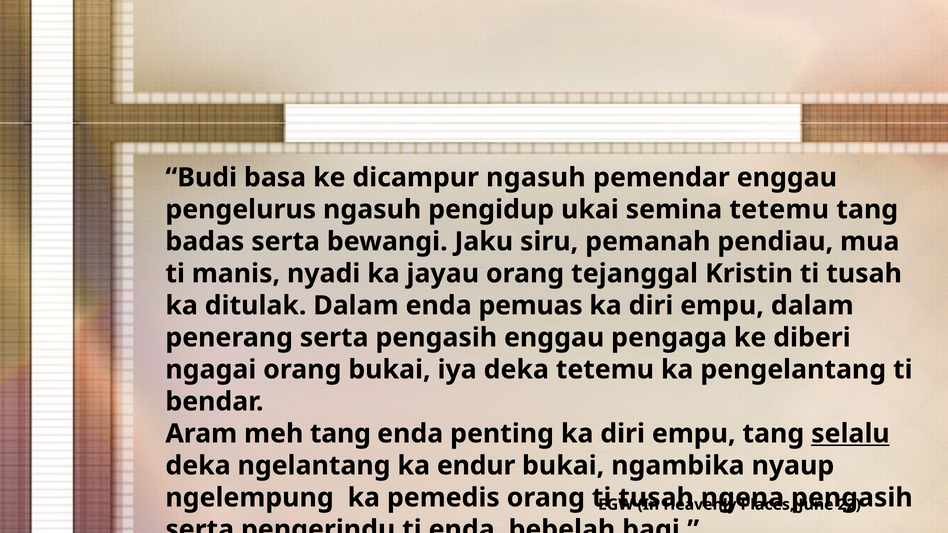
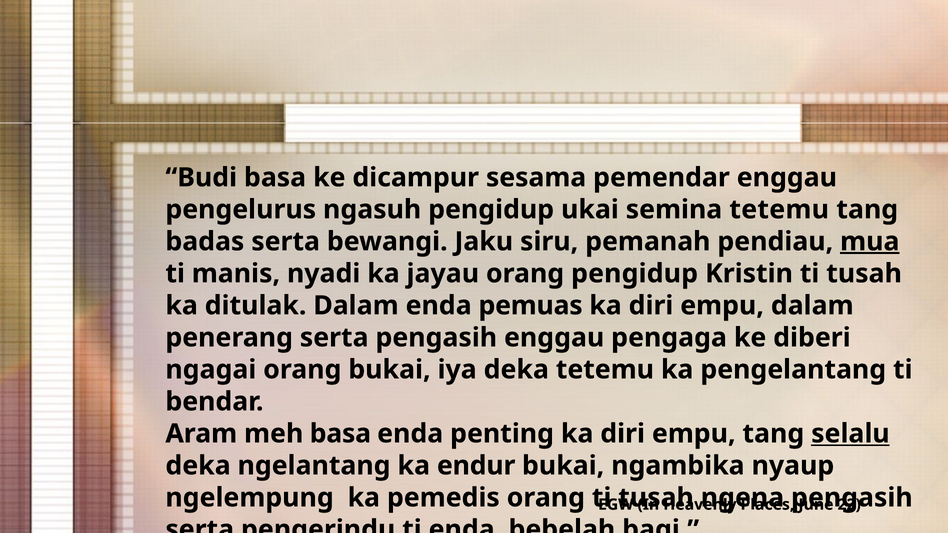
dicampur ngasuh: ngasuh -> sesama (536, 178)
mua underline: none -> present (870, 242)
orang tejanggal: tejanggal -> pengidup (635, 274)
meh tang: tang -> basa (340, 434)
